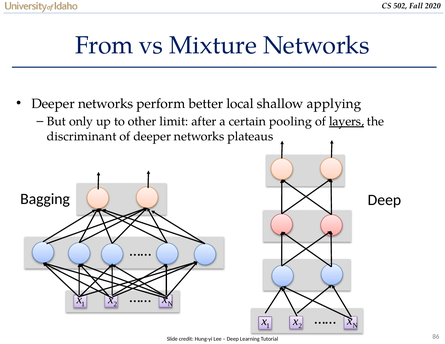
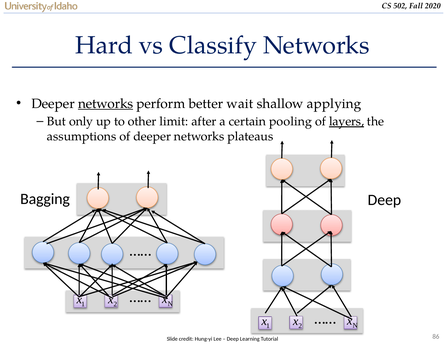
From: From -> Hard (104, 45)
Mixture: Mixture -> Classify (213, 45)
networks underline: none -> present (106, 104)
local: local -> wait (240, 104)
discriminant: discriminant -> assumptions (82, 136)
